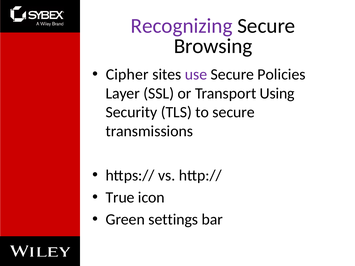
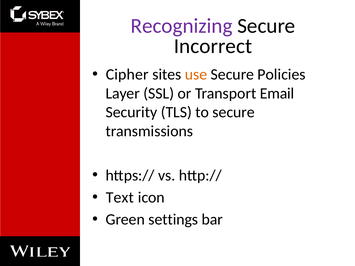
Browsing: Browsing -> Incorrect (213, 46)
use colour: purple -> orange (196, 74)
Using: Using -> Email (277, 93)
True: True -> Text (120, 198)
